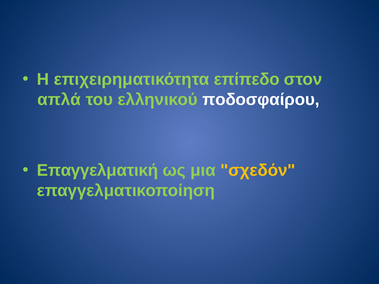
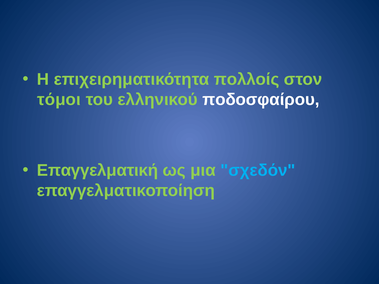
επίπεδο: επίπεδο -> πολλοίς (247, 80)
απλά: απλά -> τόμοι (59, 100)
σχεδόν colour: yellow -> light blue (258, 170)
